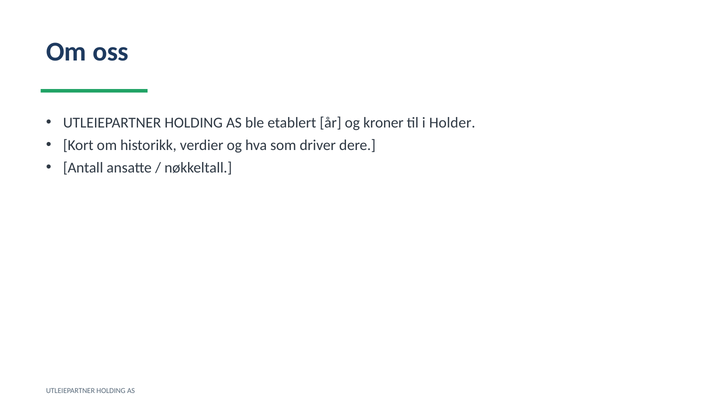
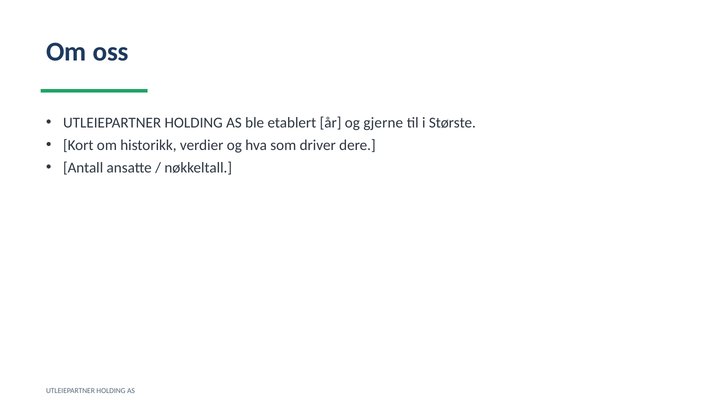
kroner: kroner -> gjerne (383, 123)
Holder: Holder -> Største (452, 123)
